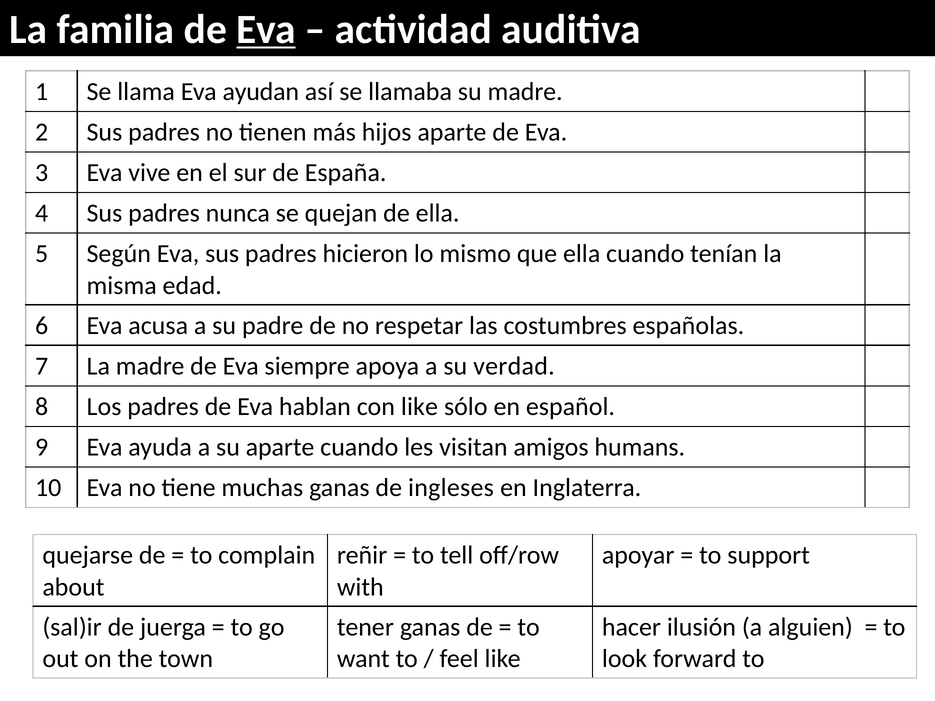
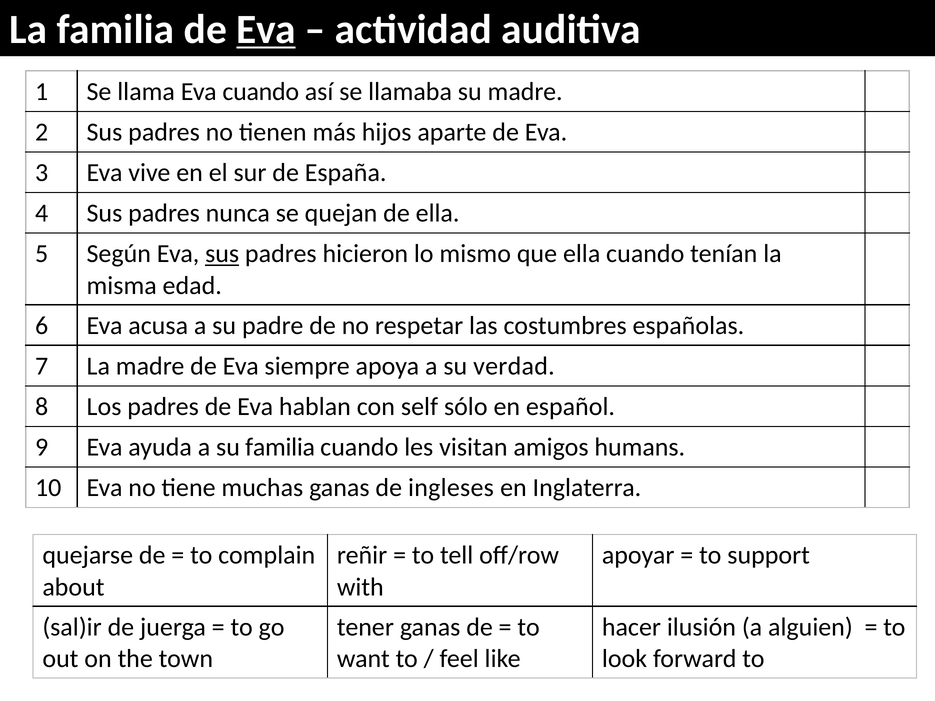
Eva ayudan: ayudan -> cuando (261, 92)
sus underline: none -> present (222, 254)
con like: like -> self (419, 407)
su aparte: aparte -> familia (280, 447)
